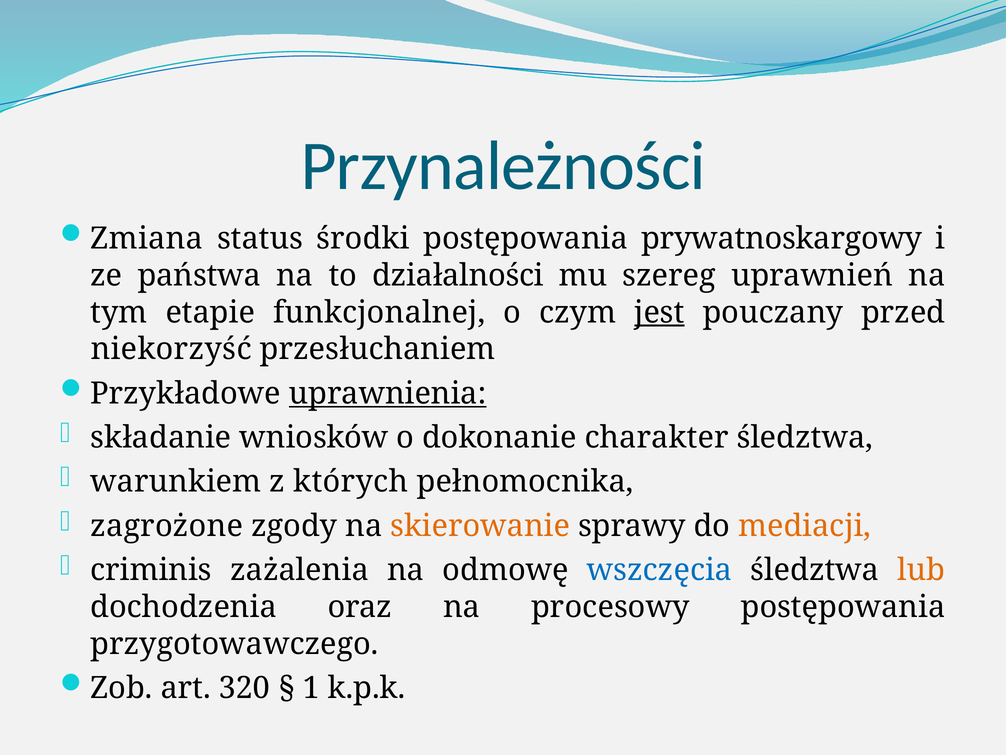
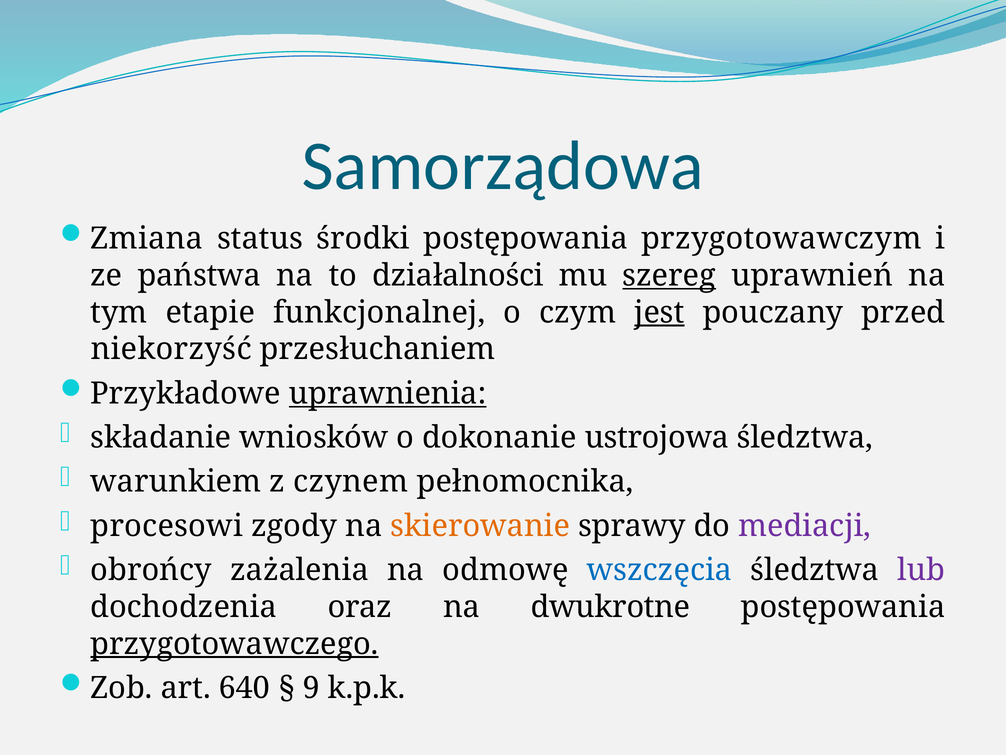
Przynależności: Przynależności -> Samorządowa (503, 166)
prywatnoskargowy: prywatnoskargowy -> przygotowawczym (781, 238)
szereg underline: none -> present (669, 275)
charakter: charakter -> ustrojowa (657, 437)
których: których -> czynem (351, 481)
zagrożone: zagrożone -> procesowi (167, 526)
mediacji colour: orange -> purple (805, 526)
criminis: criminis -> obrońcy (151, 570)
lub colour: orange -> purple (921, 570)
procesowy: procesowy -> dwukrotne (611, 607)
przygotowawczego underline: none -> present (234, 643)
320: 320 -> 640 (244, 688)
1: 1 -> 9 (311, 688)
